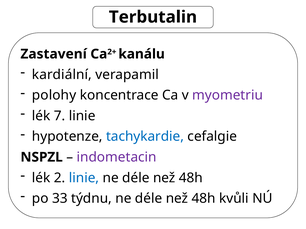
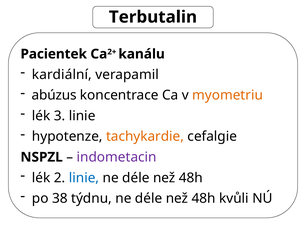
Zastavení: Zastavení -> Pacientek (54, 54)
polohy: polohy -> abúzus (54, 95)
myometriu colour: purple -> orange (228, 95)
7: 7 -> 3 (60, 116)
tachykardie colour: blue -> orange (145, 137)
33: 33 -> 38 (60, 199)
